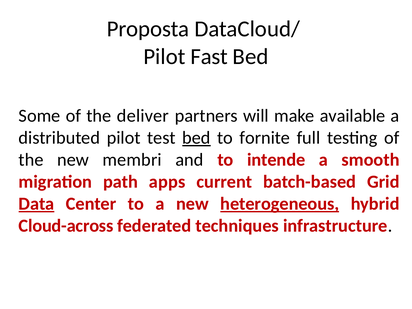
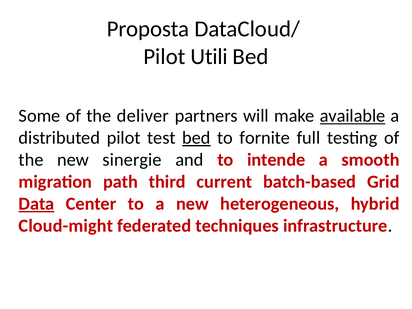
Fast: Fast -> Utili (209, 56)
available underline: none -> present (353, 116)
membri: membri -> sinergie (132, 160)
apps: apps -> third (167, 182)
heterogeneous underline: present -> none (280, 204)
Cloud-across: Cloud-across -> Cloud-might (66, 226)
